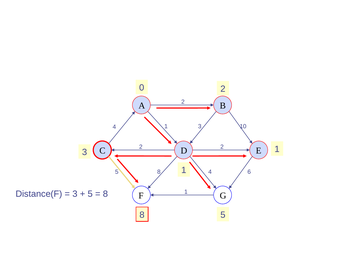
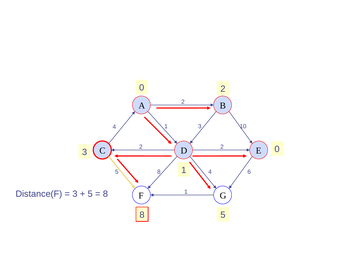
3 1: 1 -> 0 (277, 150)
